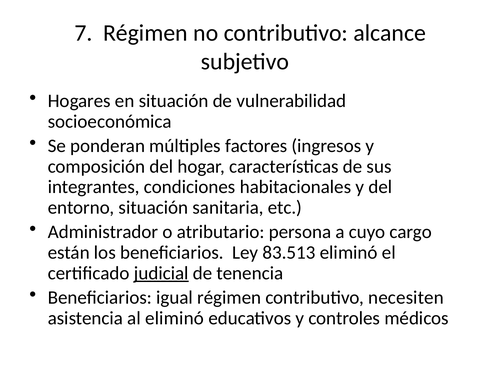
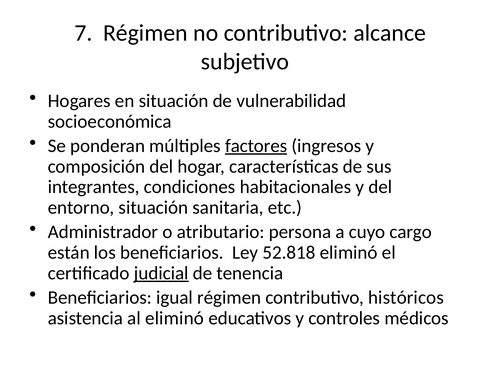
factores underline: none -> present (256, 146)
83.513: 83.513 -> 52.818 (289, 253)
necesiten: necesiten -> históricos (406, 298)
